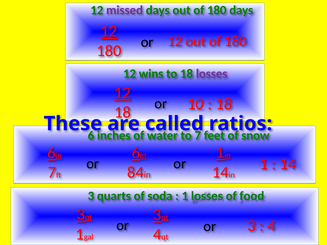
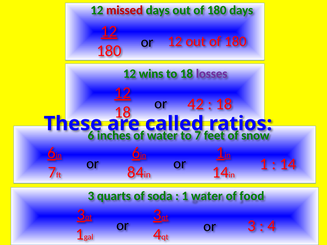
missed colour: purple -> red (124, 10)
10: 10 -> 42 (196, 104)
losses: losses -> water (207, 196)
